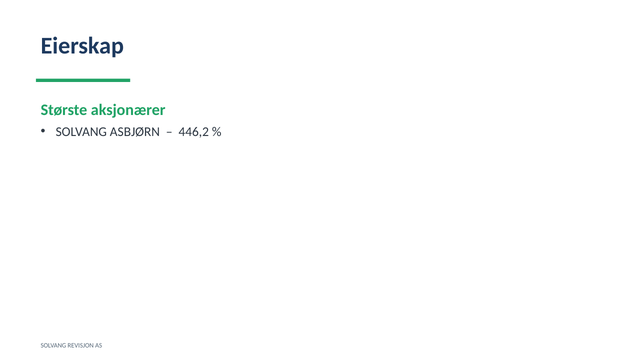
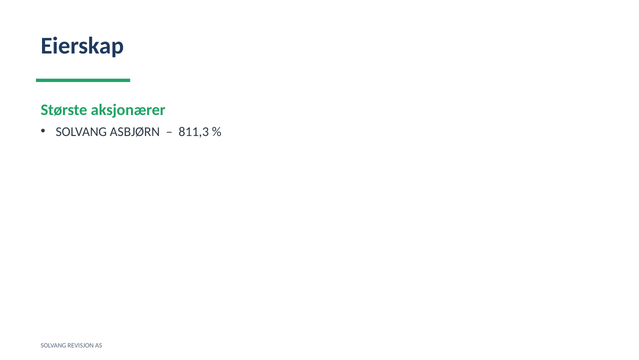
446,2: 446,2 -> 811,3 (194, 131)
